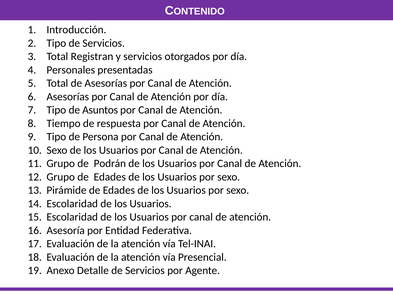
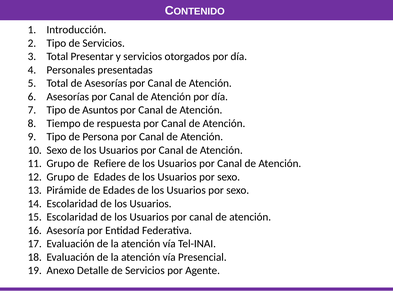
Registran: Registran -> Presentar (92, 56)
Podrán: Podrán -> Refiere (110, 163)
